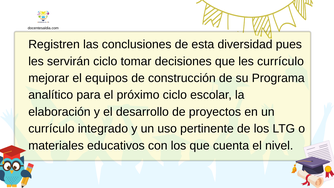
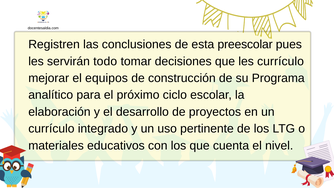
diversidad: diversidad -> preescolar (245, 44)
servirán ciclo: ciclo -> todo (105, 61)
